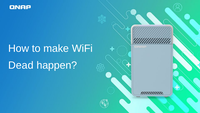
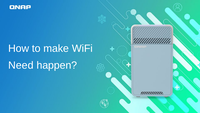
Dead: Dead -> Need (21, 65)
